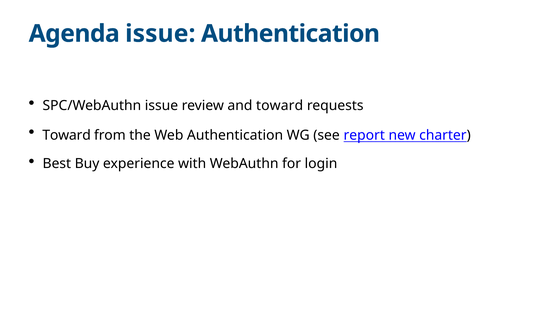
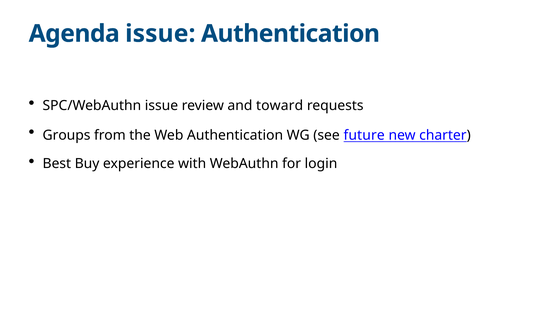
Toward: Toward -> Groups (67, 135)
report: report -> future (364, 135)
